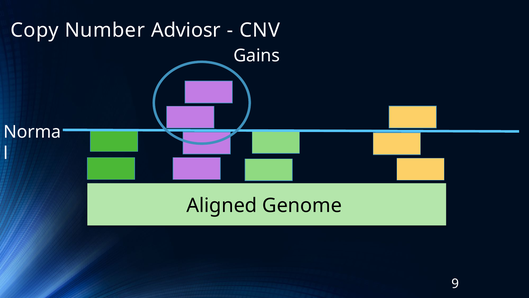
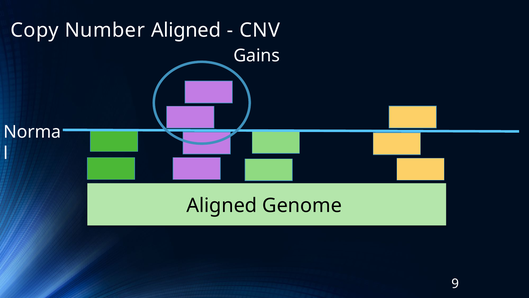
Number Adviosr: Adviosr -> Aligned (186, 30)
